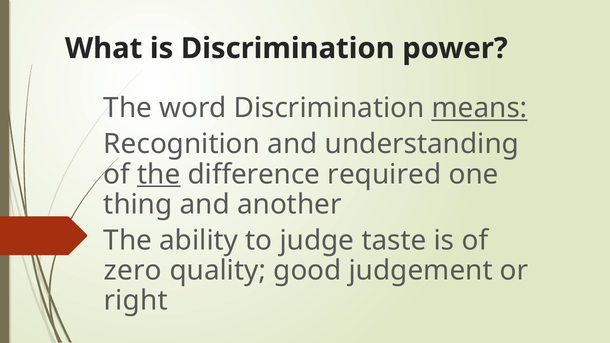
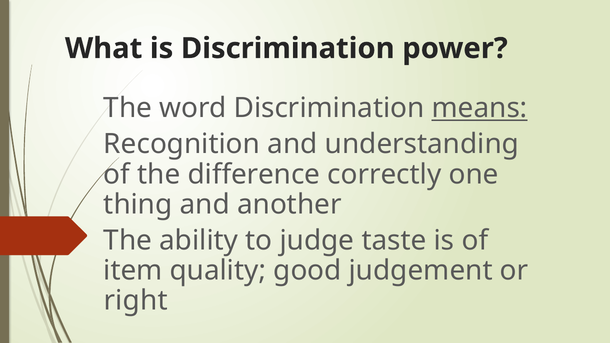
the underline: present -> none (159, 174)
required: required -> correctly (384, 174)
zero: zero -> item (133, 271)
